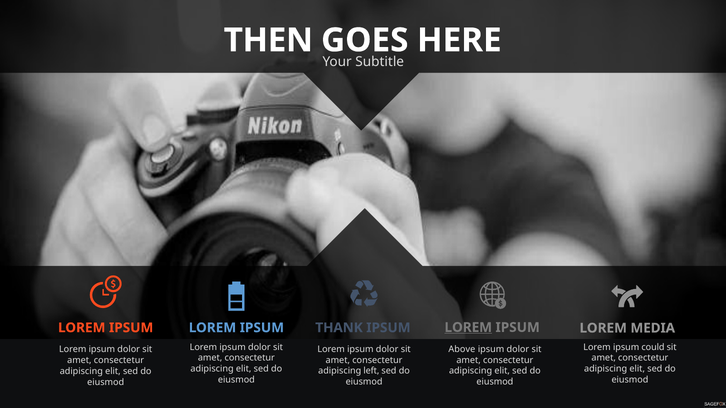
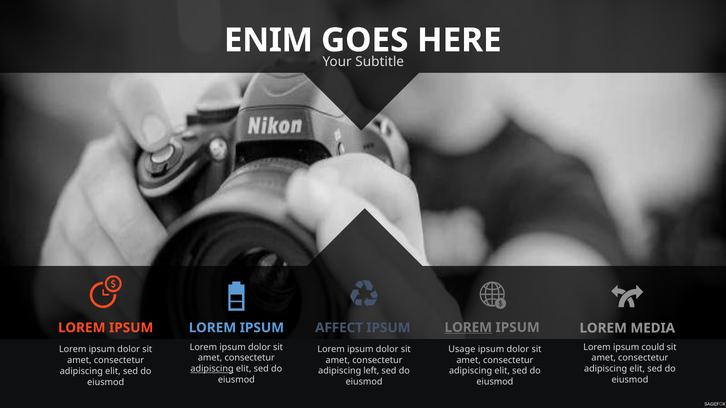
THEN: THEN -> ENIM (268, 40)
THANK: THANK -> AFFECT (339, 328)
Above: Above -> Usage (462, 349)
adipiscing underline: none -> present (212, 369)
